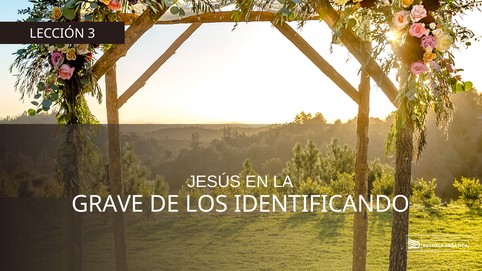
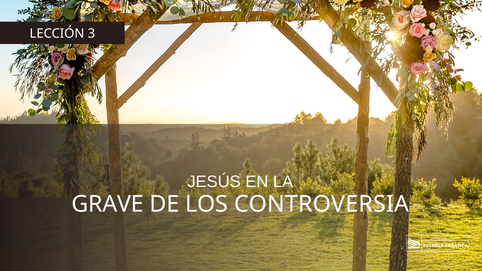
IDENTIFICANDO: IDENTIFICANDO -> CONTROVERSIA (322, 204)
